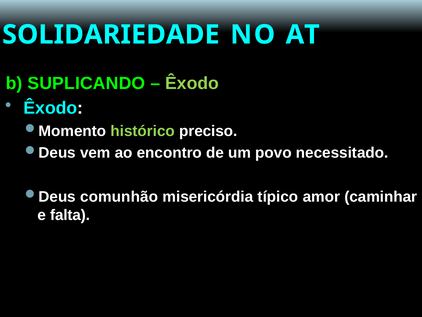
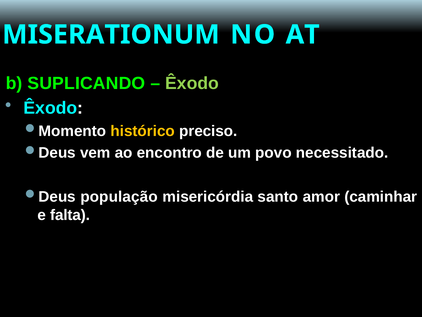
SOLIDARIEDADE: SOLIDARIEDADE -> MISERATIONUM (111, 35)
histórico colour: light green -> yellow (143, 131)
comunhão: comunhão -> população (119, 196)
típico: típico -> santo (278, 196)
